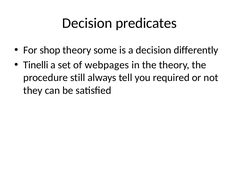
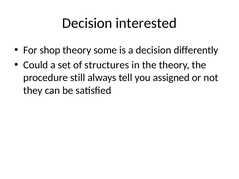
predicates: predicates -> interested (146, 23)
Tinelli: Tinelli -> Could (36, 65)
webpages: webpages -> structures (107, 65)
required: required -> assigned (171, 78)
